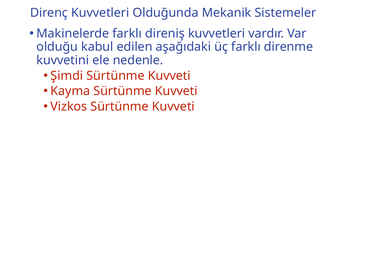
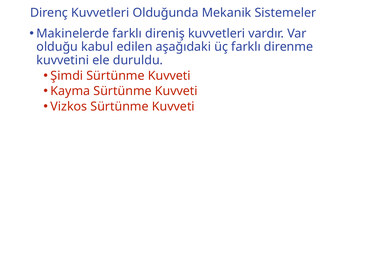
nedenle: nedenle -> duruldu (138, 60)
